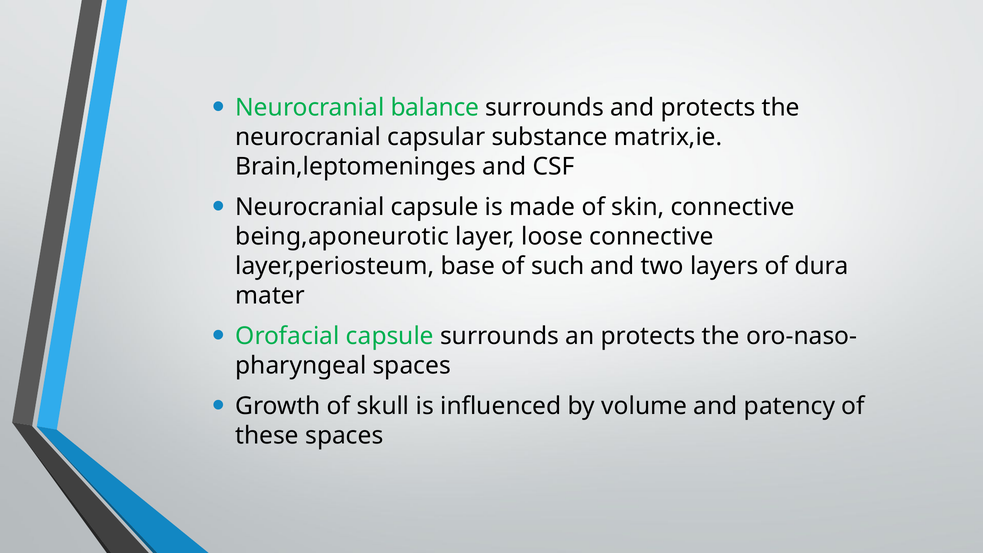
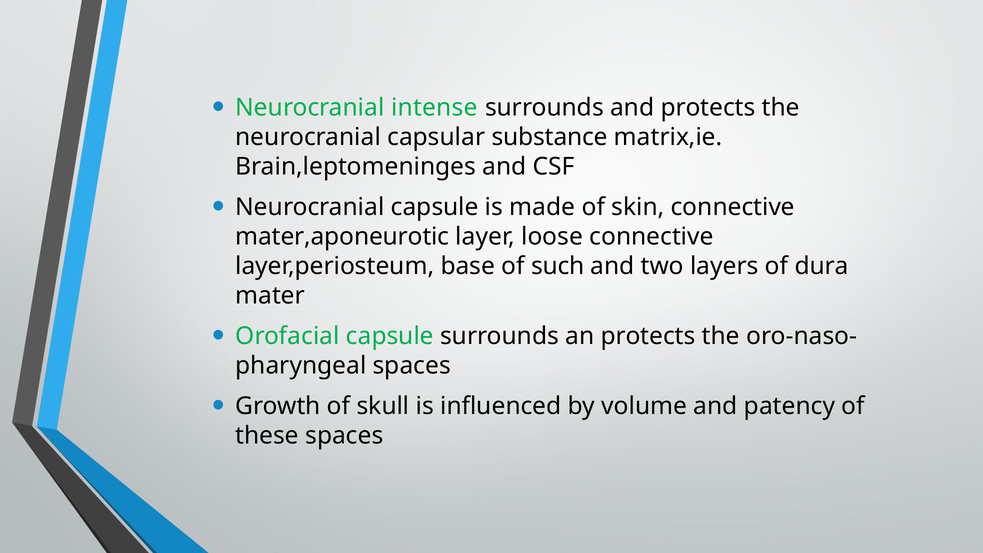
balance: balance -> intense (435, 107)
being,aponeurotic: being,aponeurotic -> mater,aponeurotic (342, 236)
